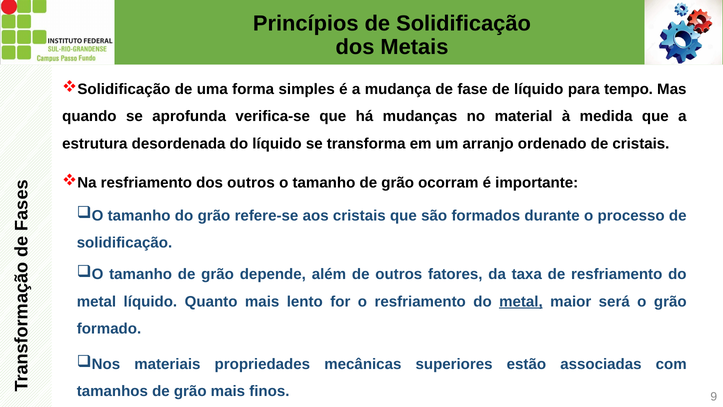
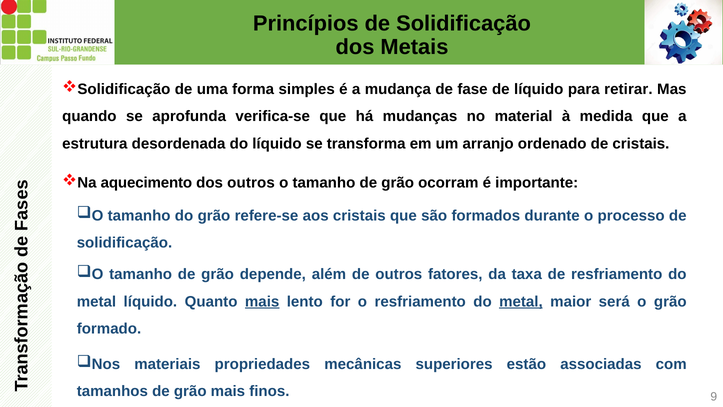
tempo: tempo -> retirar (628, 89)
Na resfriamento: resfriamento -> aquecimento (146, 183)
mais underline: none -> present (262, 301)
